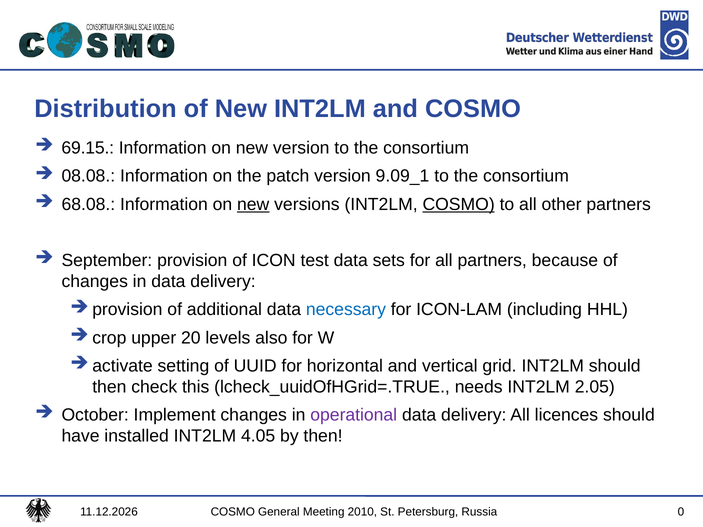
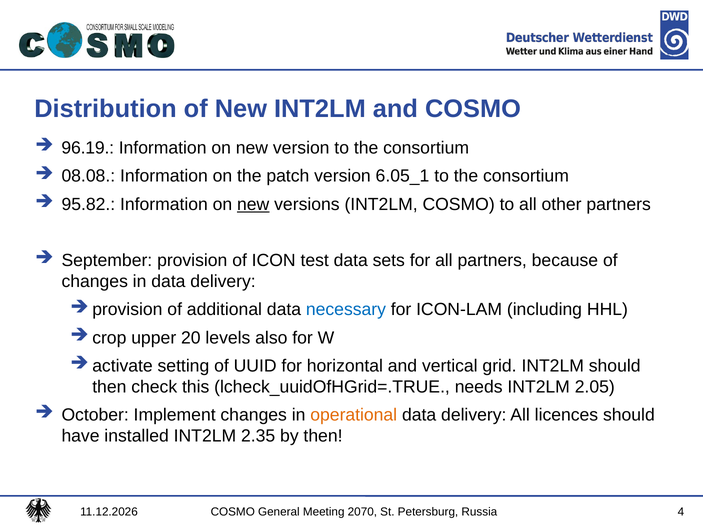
69.15: 69.15 -> 96.19 (88, 148)
9.09_1: 9.09_1 -> 6.05_1 (403, 176)
68.08: 68.08 -> 95.82 (88, 204)
COSMO underline: present -> none (459, 204)
operational colour: purple -> orange (354, 415)
4.05: 4.05 -> 2.35 (258, 436)
2010: 2010 -> 2070 (362, 512)
0: 0 -> 4 (681, 512)
